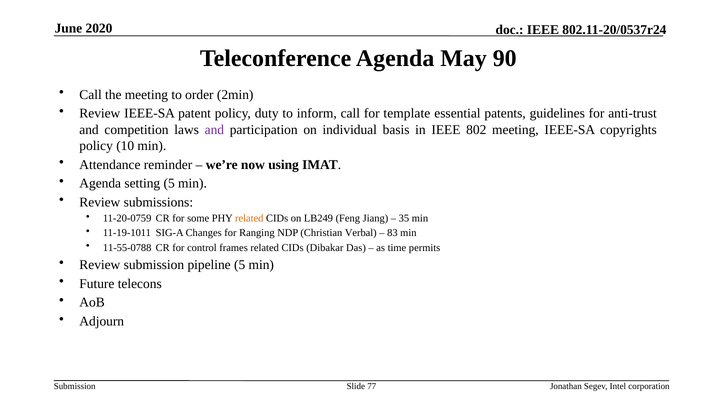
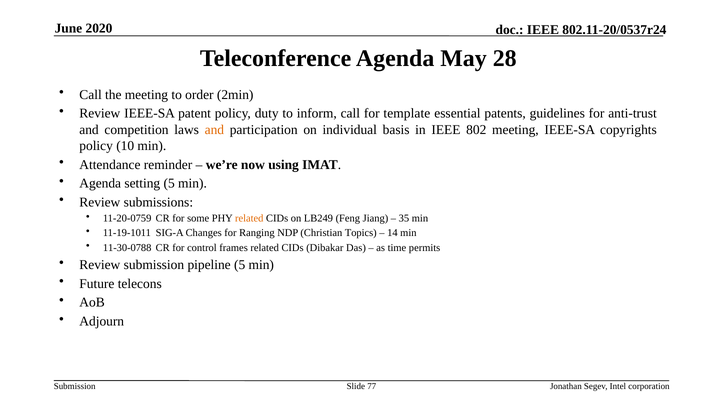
90: 90 -> 28 (505, 59)
and colour: purple -> orange (214, 130)
Verbal: Verbal -> Topics (361, 233)
83: 83 -> 14 (392, 233)
11-55-0788: 11-55-0788 -> 11-30-0788 (127, 248)
